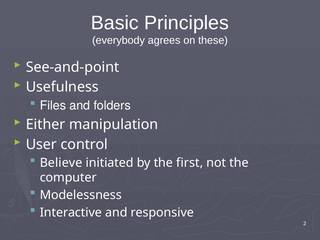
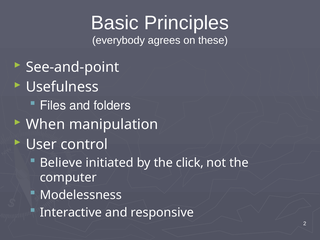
Either: Either -> When (45, 124)
first: first -> click (190, 163)
